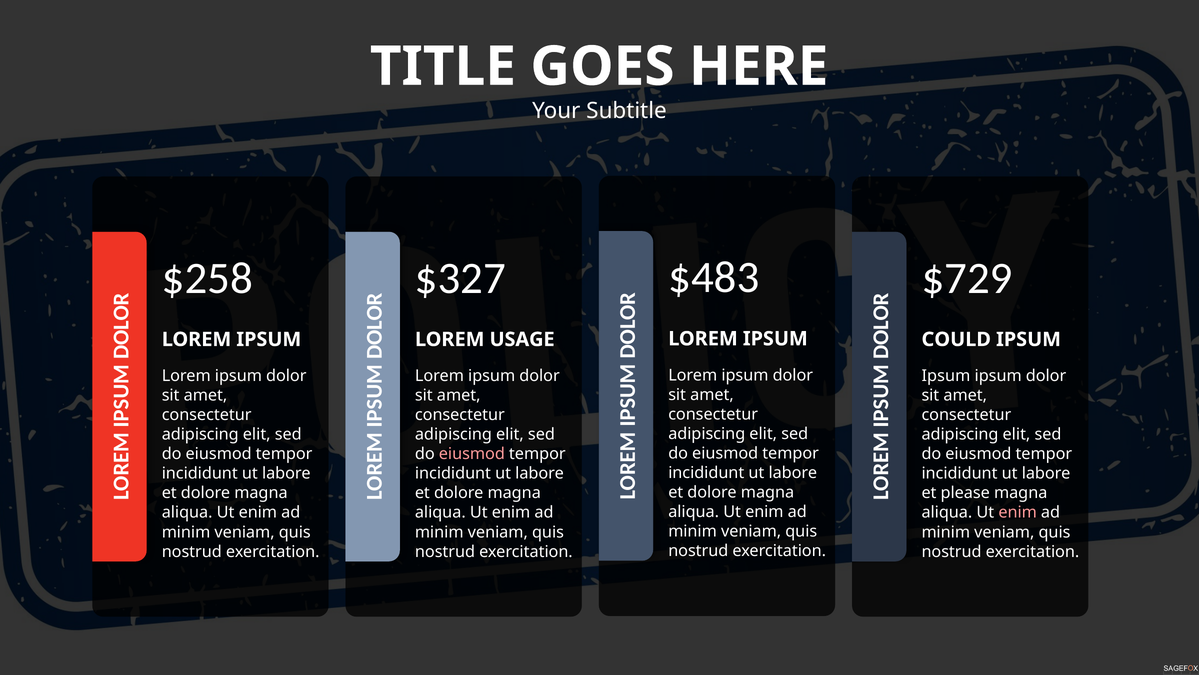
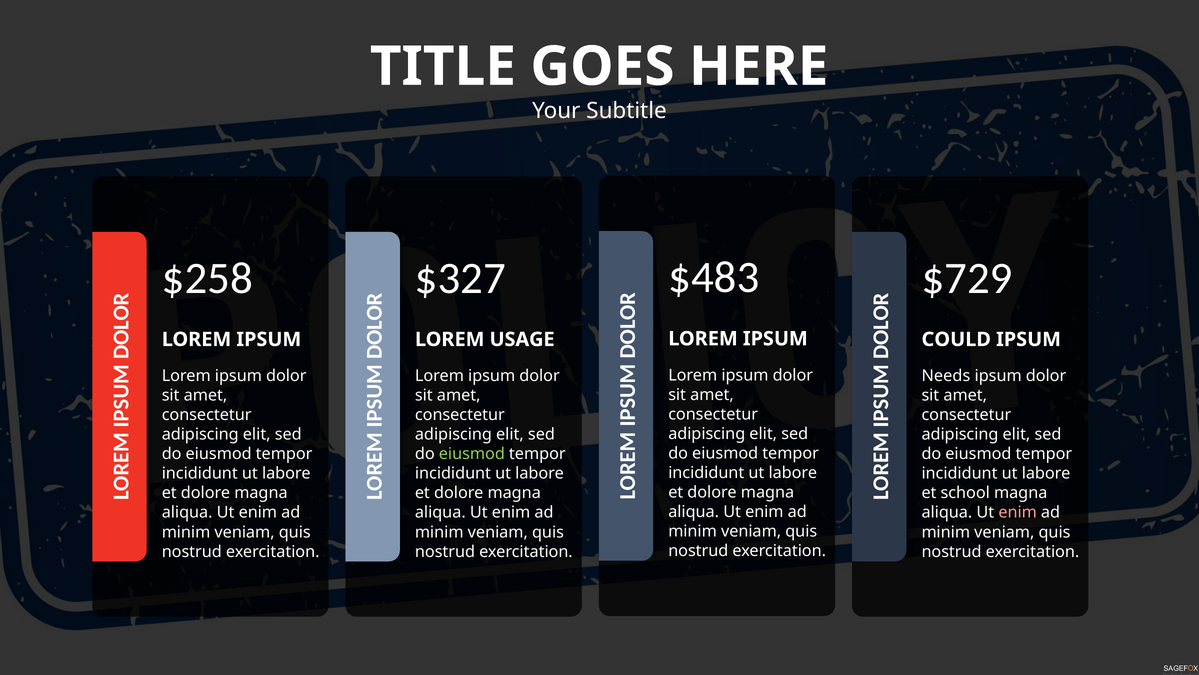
Ipsum: Ipsum -> Needs (946, 376)
eiusmod colour: pink -> light green (472, 454)
please: please -> school (965, 493)
